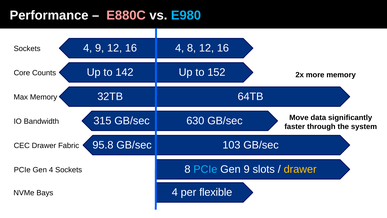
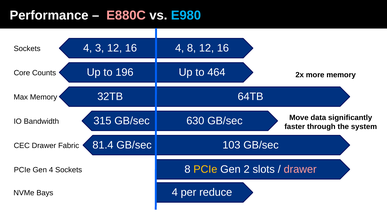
4 9: 9 -> 3 (100, 48)
142: 142 -> 196 (124, 72)
152: 152 -> 464 (216, 72)
95.8: 95.8 -> 81.4 (103, 145)
PCIe colour: light blue -> yellow (205, 169)
Gen 9: 9 -> 2 (247, 169)
drawer colour: yellow -> pink (300, 169)
flexible: flexible -> reduce (216, 192)
